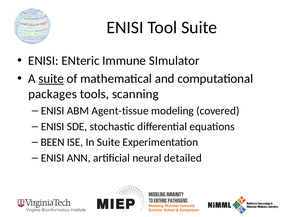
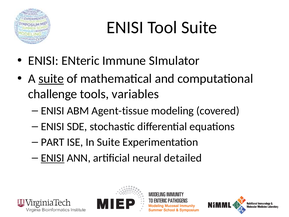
packages: packages -> challenge (53, 94)
scanning: scanning -> variables (135, 94)
BEEN: BEEN -> PART (53, 142)
ENISI underline: none -> present (53, 158)
